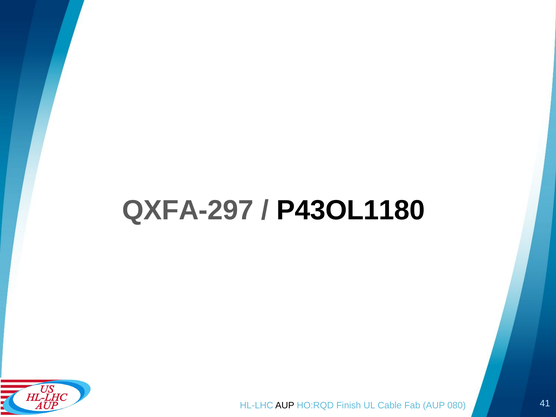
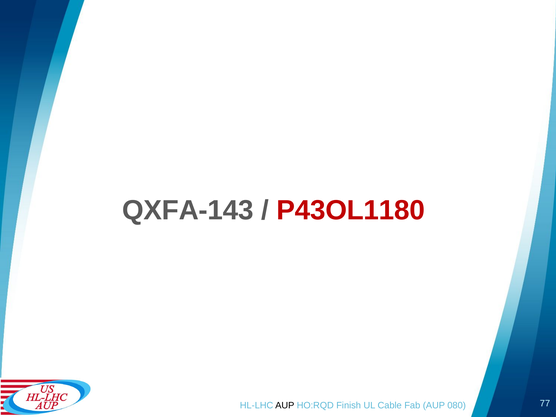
QXFA-297: QXFA-297 -> QXFA-143 (188, 210)
P43OL1180 colour: black -> red (351, 210)
41: 41 -> 77 (545, 403)
